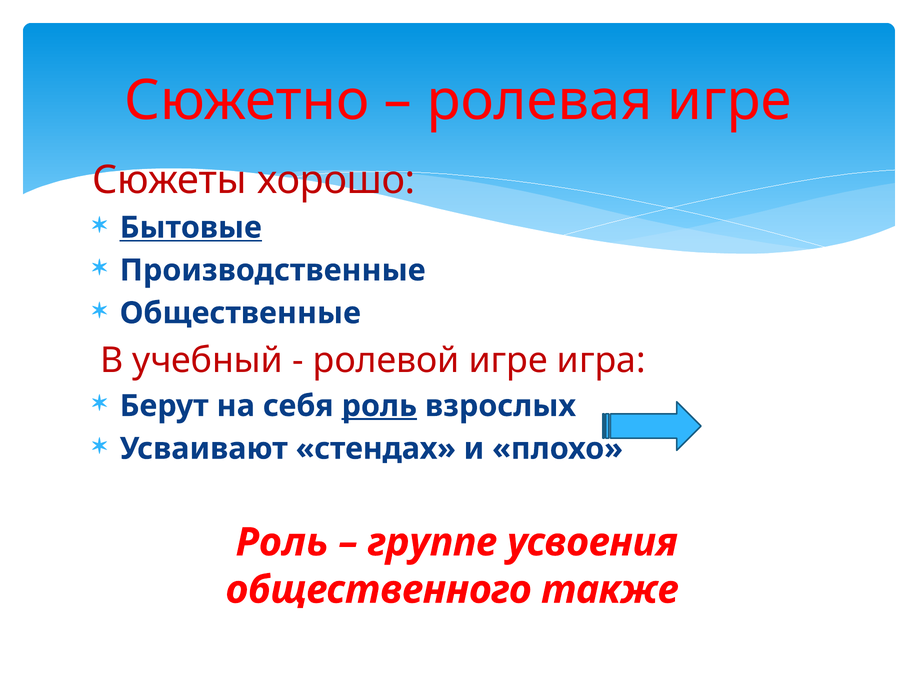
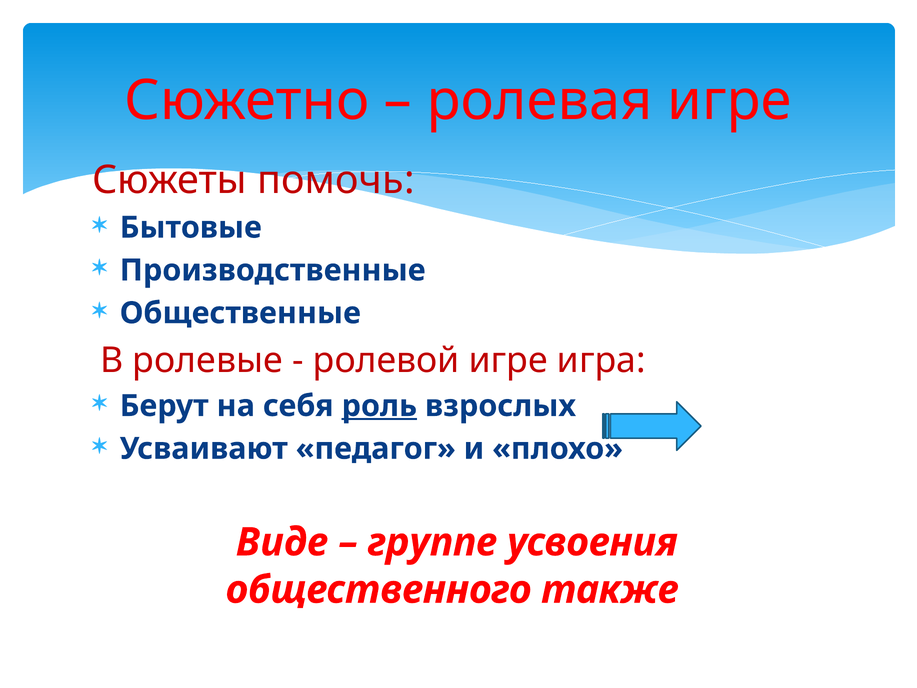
хорошо: хорошо -> помочь (336, 180)
Бытовые underline: present -> none (191, 227)
учебный: учебный -> ролевые (208, 360)
стендах: стендах -> педагог (376, 449)
Роль: Роль -> Виде (282, 542)
